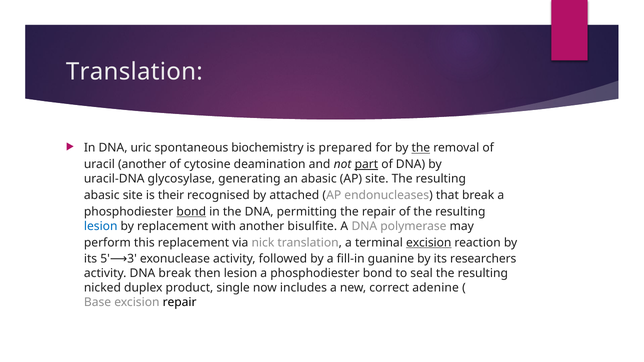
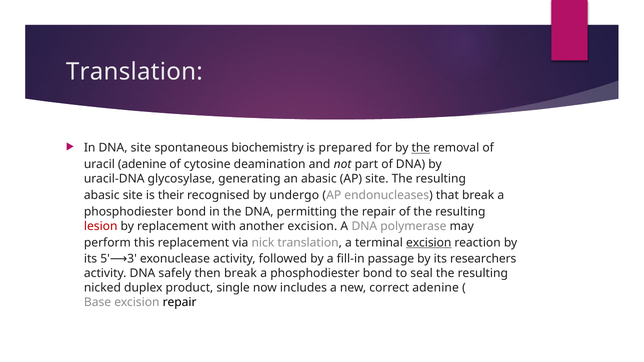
DNA uric: uric -> site (141, 148)
uracil another: another -> adenine (142, 164)
part underline: present -> none (366, 164)
attached: attached -> undergo (294, 195)
bond underline: present -> none (191, 212)
lesion colour: blue -> red (101, 226)
another bisulfite: bisulfite -> excision (312, 226)
guanine: guanine -> passage (391, 259)
DNA break: break -> safely (175, 274)
then lesion: lesion -> break (240, 274)
